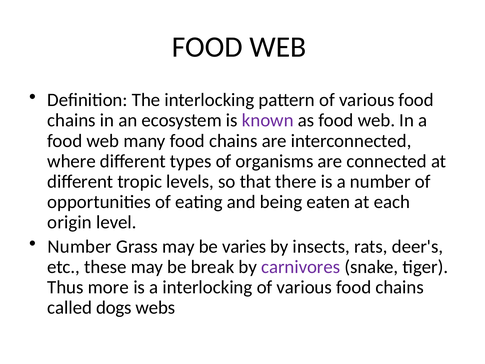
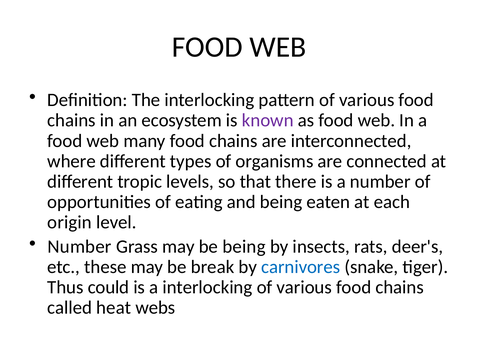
be varies: varies -> being (244, 246)
carnivores colour: purple -> blue (301, 267)
more: more -> could (109, 287)
dogs: dogs -> heat (114, 308)
